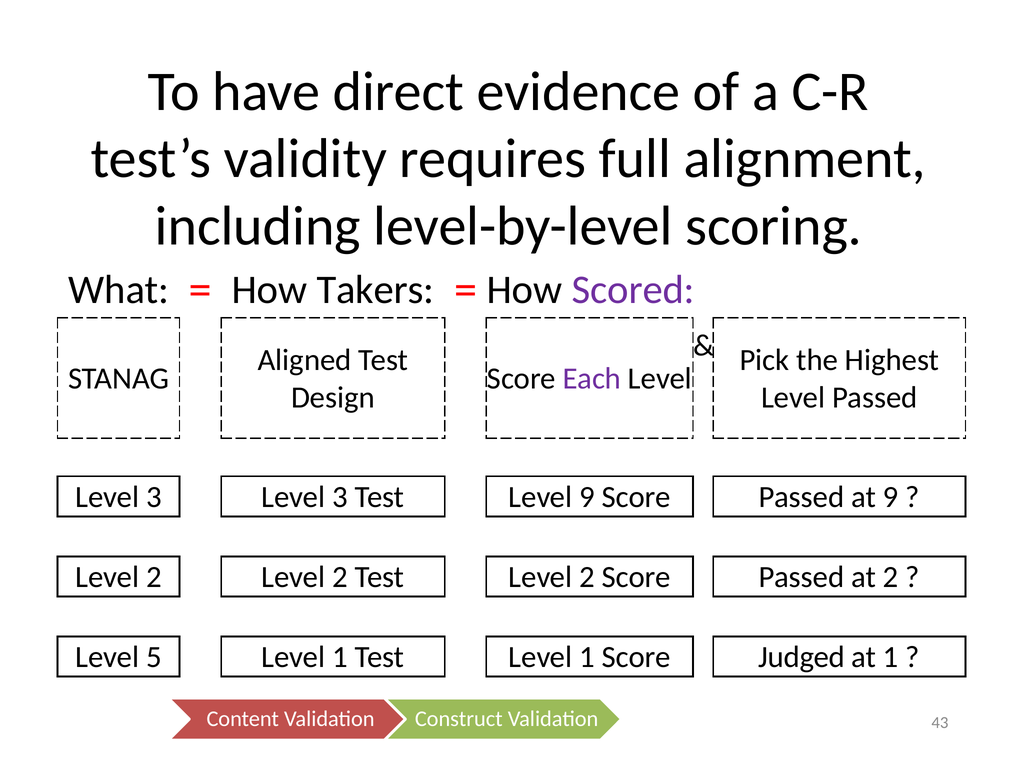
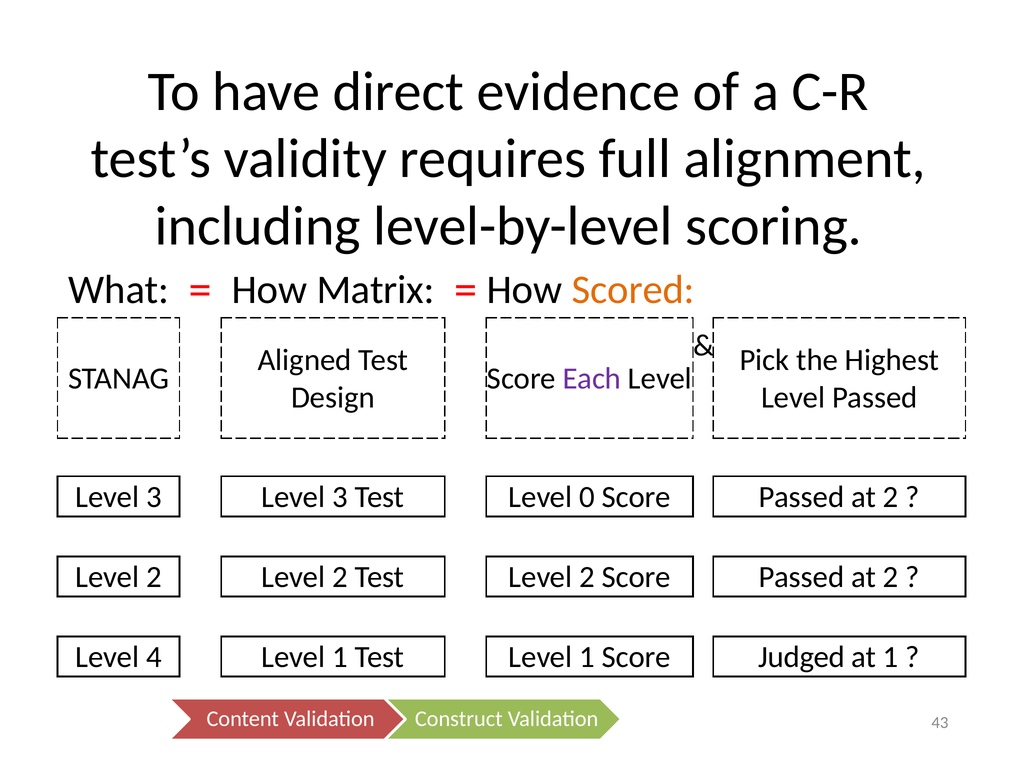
Takers: Takers -> Matrix (375, 290)
Scored colour: purple -> orange (633, 290)
Level 9: 9 -> 0 (587, 497)
9: 9 -> 2 (891, 497)
5: 5 -> 4 (154, 657)
